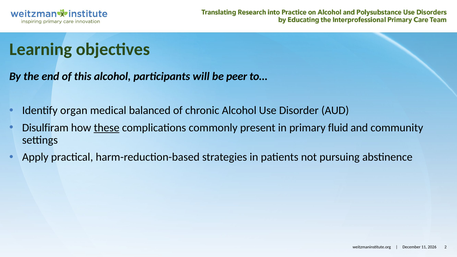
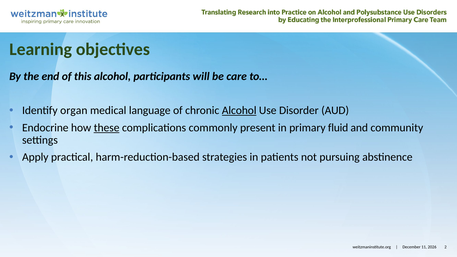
peer: peer -> care (237, 76)
balanced: balanced -> language (150, 111)
Alcohol underline: none -> present (239, 111)
Disulfiram: Disulfiram -> Endocrine (45, 128)
